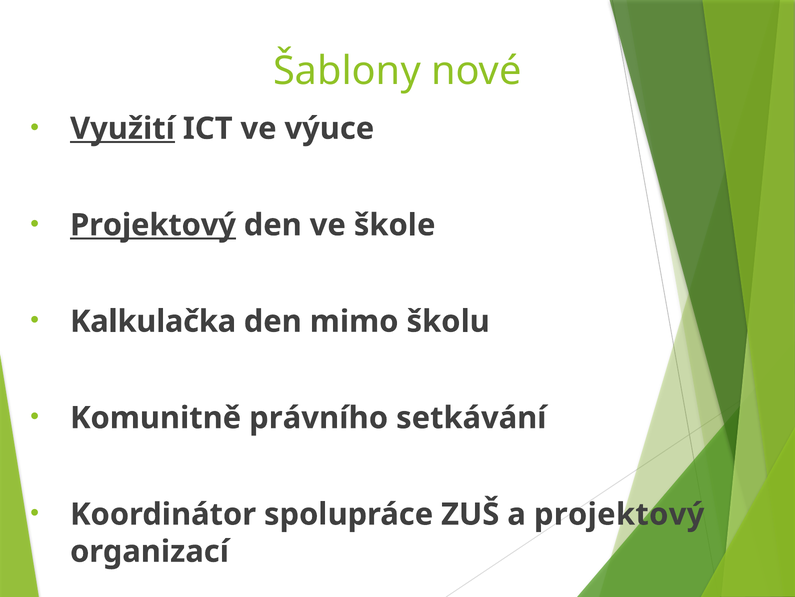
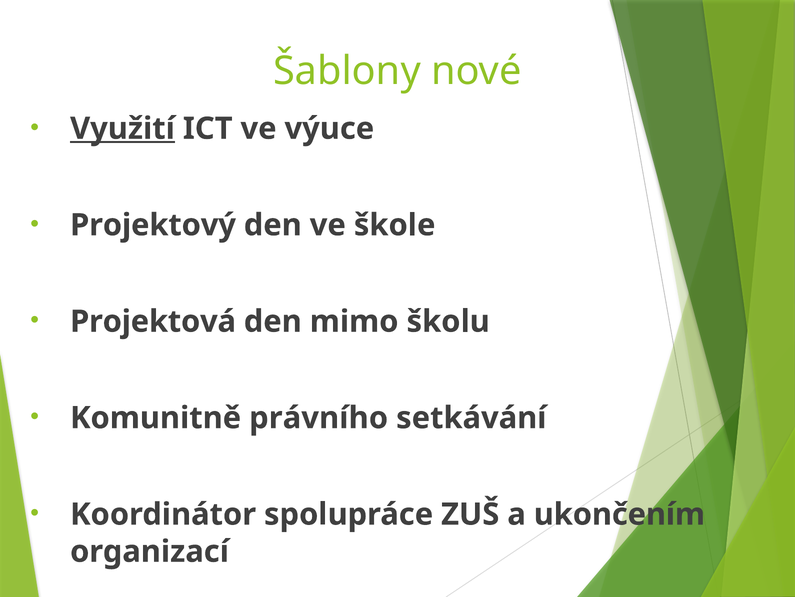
Projektový underline: present -> none (153, 225)
Kalkulačka: Kalkulačka -> Projektová (153, 321)
a projektový: projektový -> ukončením (619, 514)
